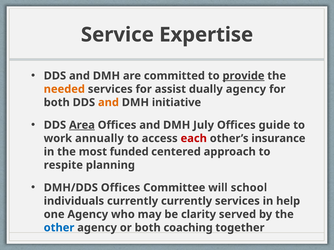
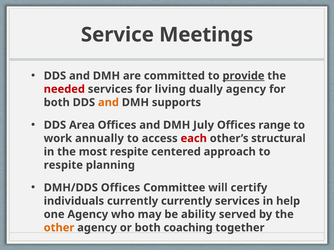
Expertise: Expertise -> Meetings (206, 35)
needed colour: orange -> red (64, 89)
assist: assist -> living (170, 89)
initiative: initiative -> supports (176, 103)
Area underline: present -> none (82, 125)
guide: guide -> range (274, 125)
insurance: insurance -> structural (278, 139)
most funded: funded -> respite (129, 152)
school: school -> certify (249, 188)
clarity: clarity -> ability (198, 215)
other colour: blue -> orange (59, 228)
